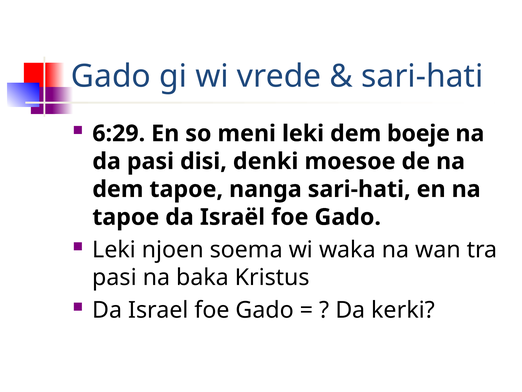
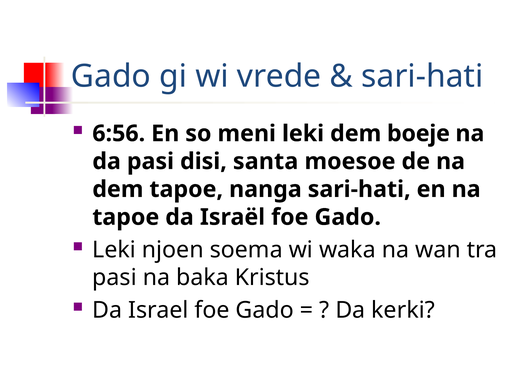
6:29: 6:29 -> 6:56 (119, 133)
denki: denki -> santa (266, 161)
